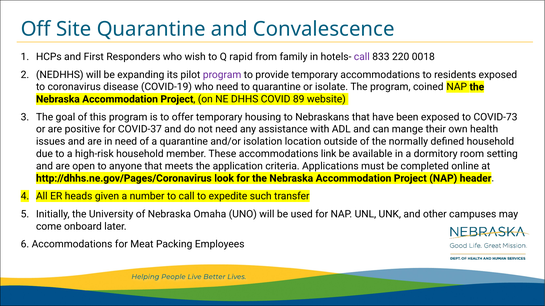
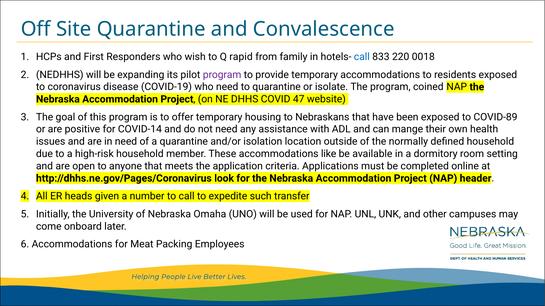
call colour: purple -> blue (362, 57)
89: 89 -> 47 (299, 99)
COVID-73: COVID-73 -> COVID-89 (496, 117)
COVID-37: COVID-37 -> COVID-14 (140, 130)
link: link -> like (329, 154)
